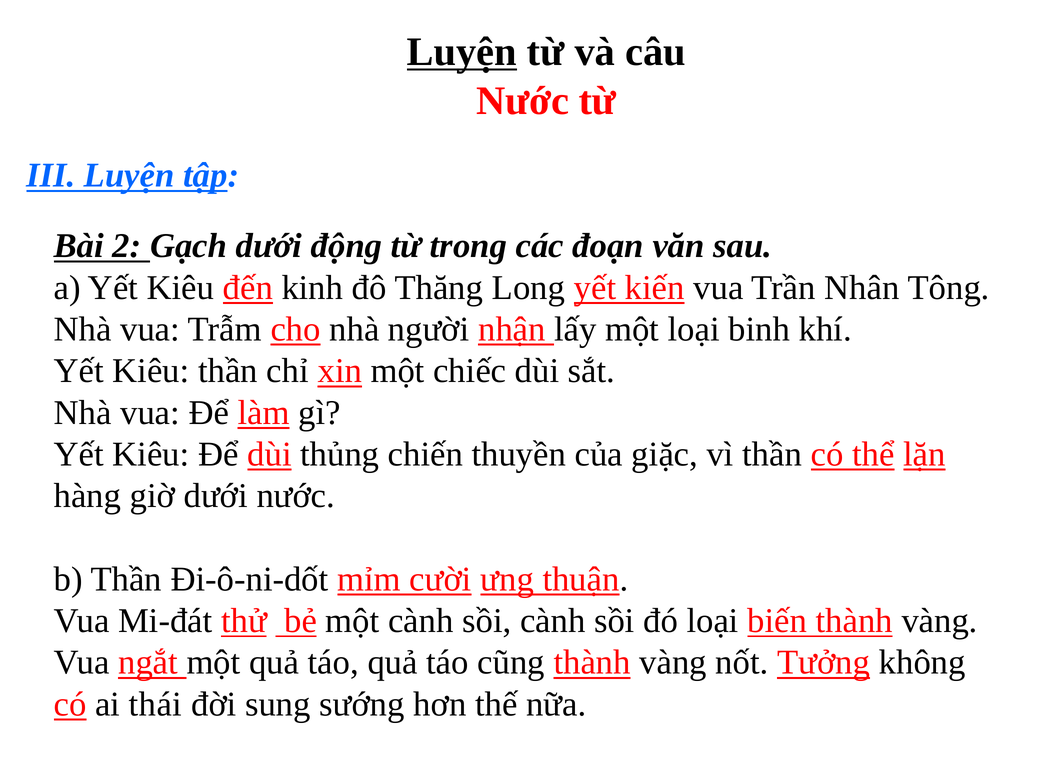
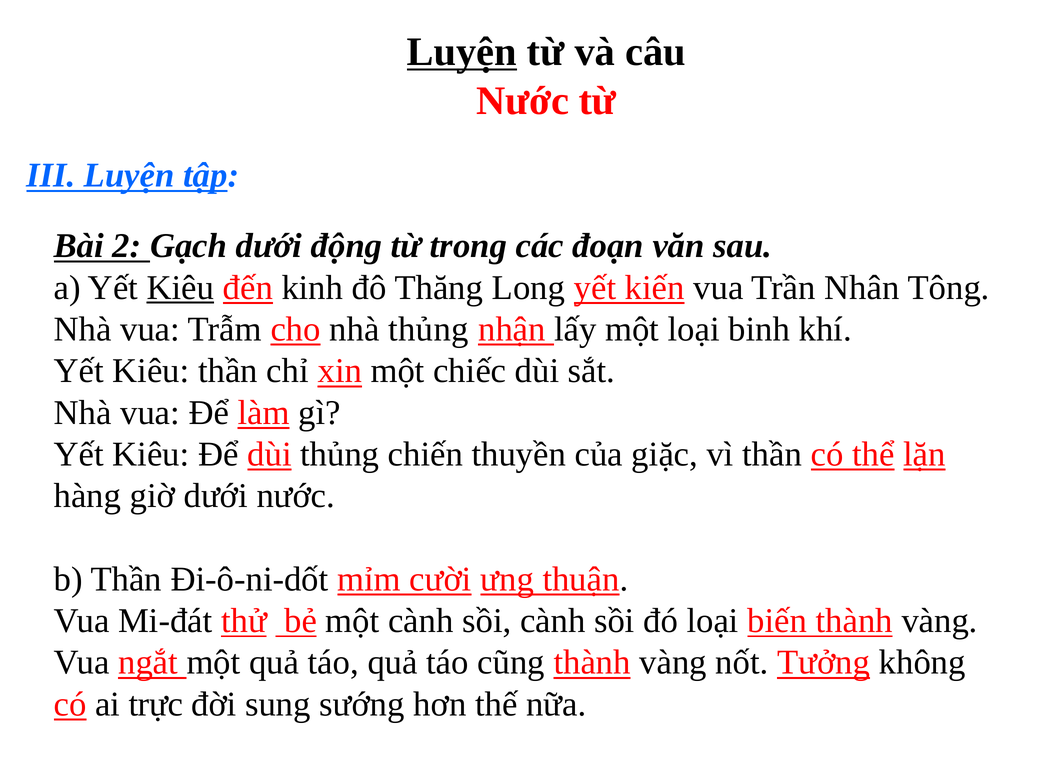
Kiêu underline: none -> present (180, 288)
nhà người: người -> thủng (429, 329)
thái: thái -> trực (156, 704)
